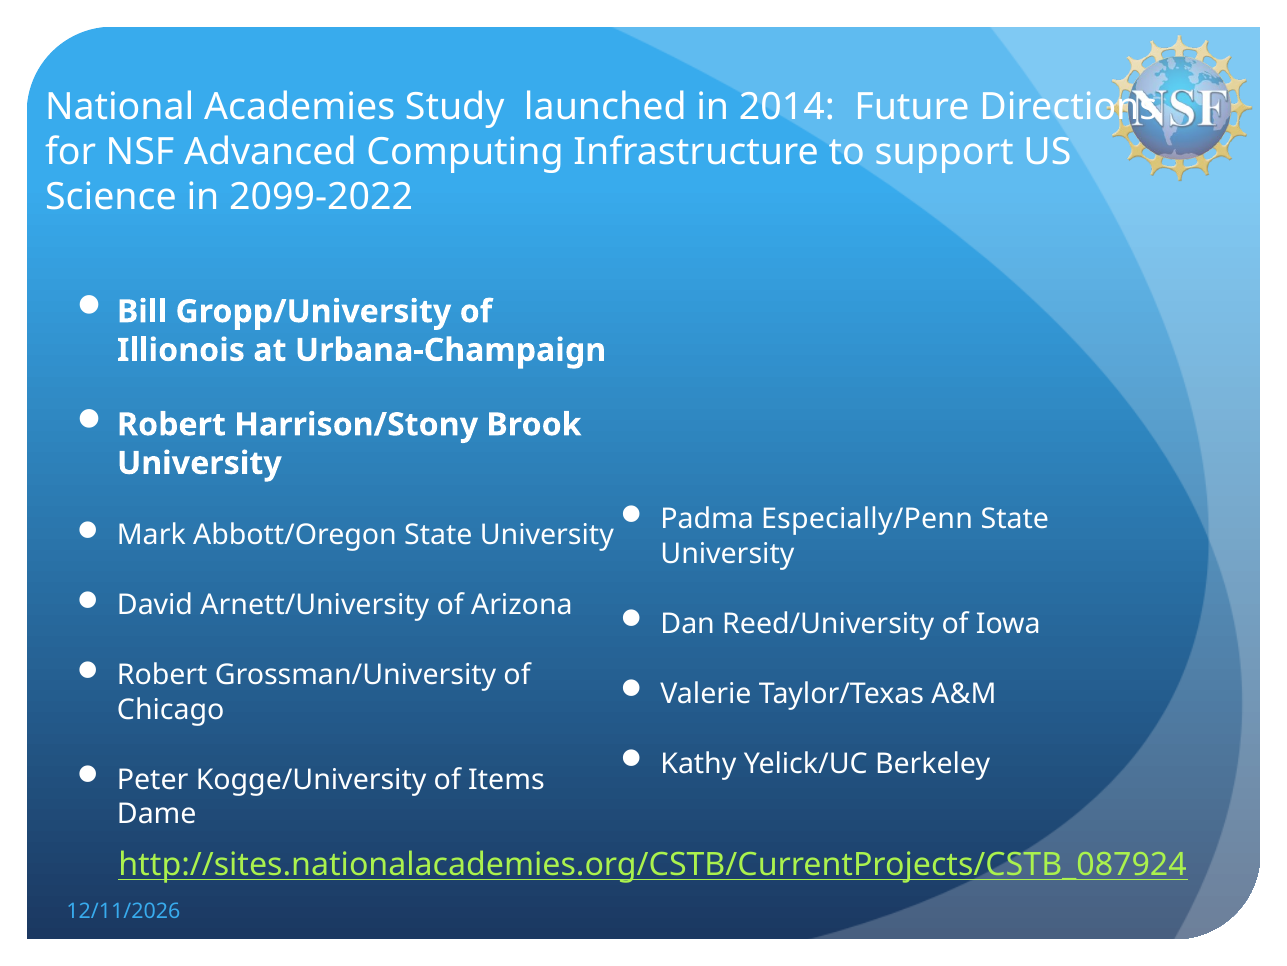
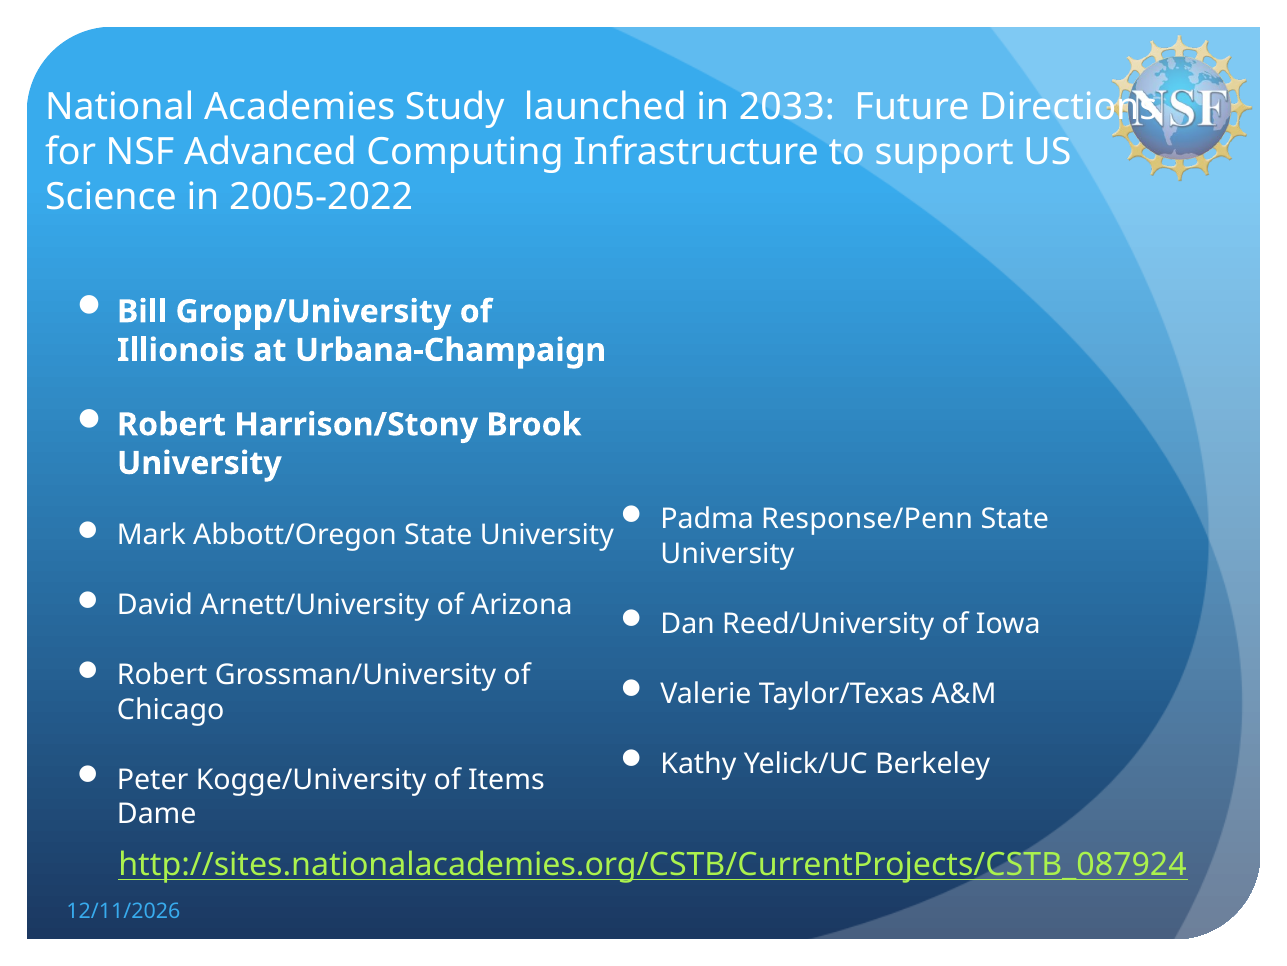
2014: 2014 -> 2033 (787, 107)
2099-2022: 2099-2022 -> 2005-2022 (321, 197)
Especially/Penn: Especially/Penn -> Response/Penn (867, 519)
